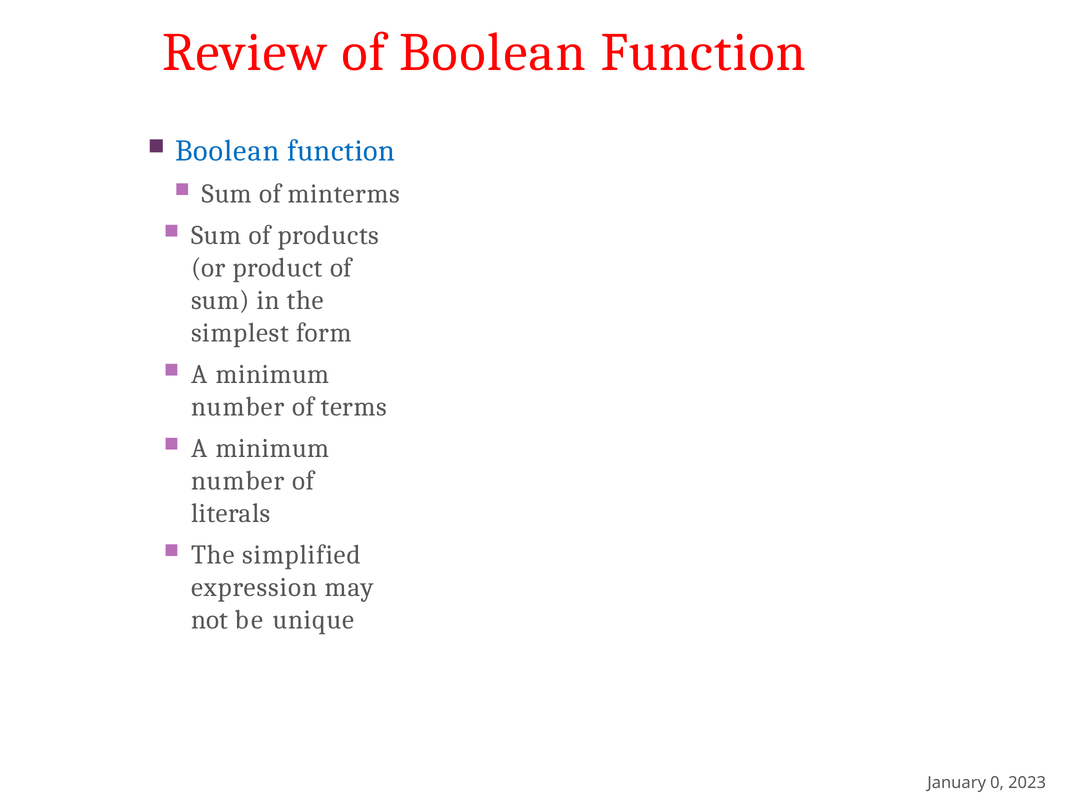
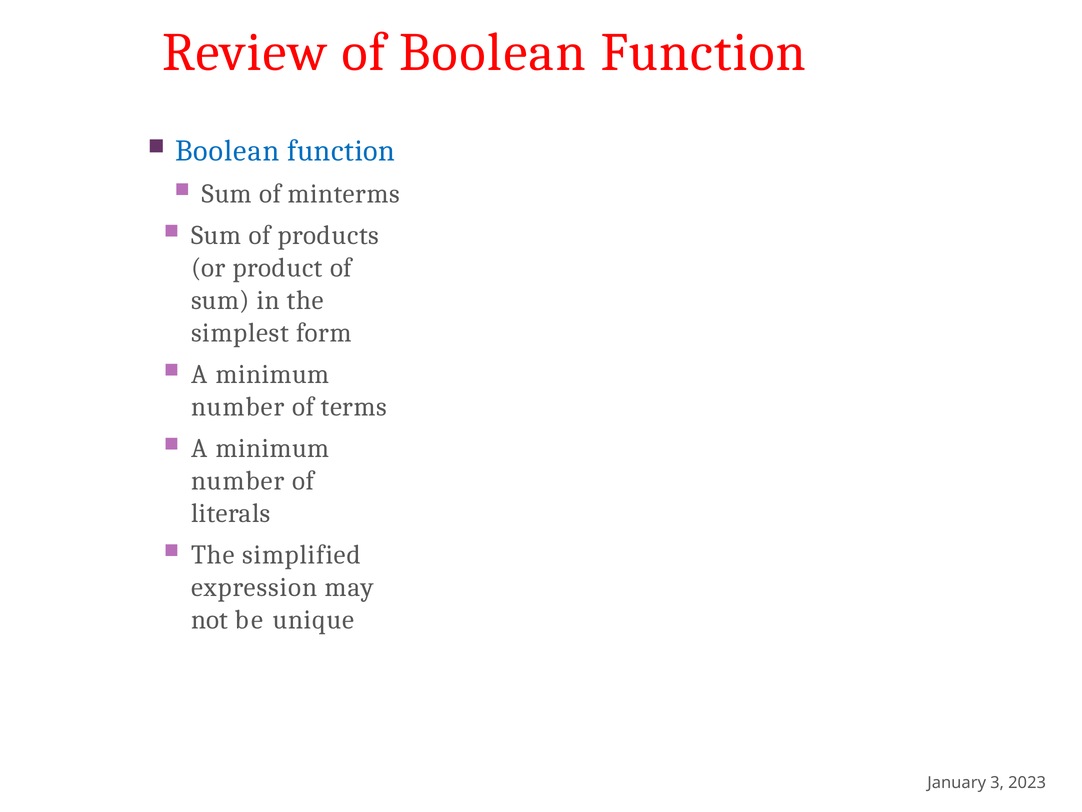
0: 0 -> 3 (997, 782)
